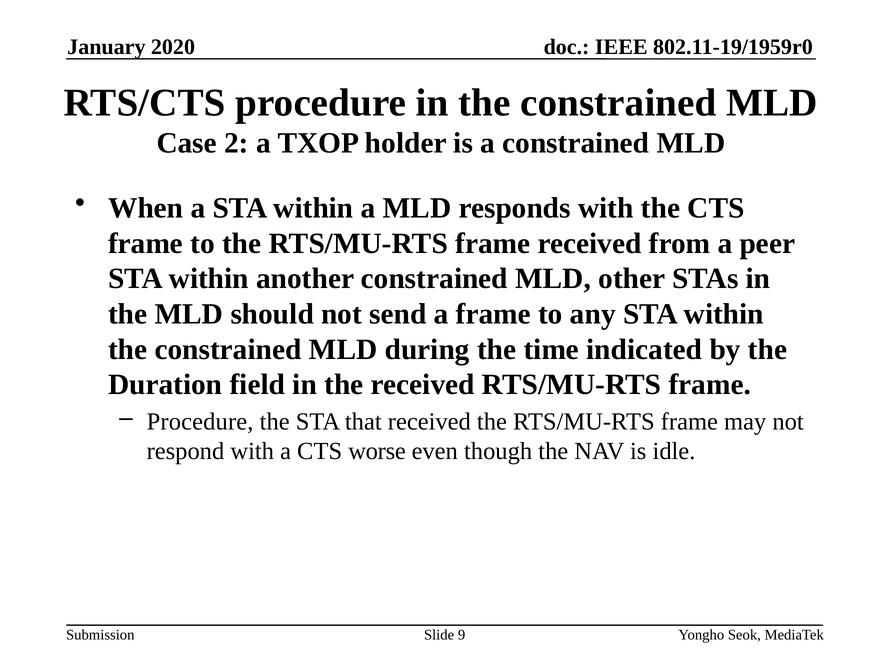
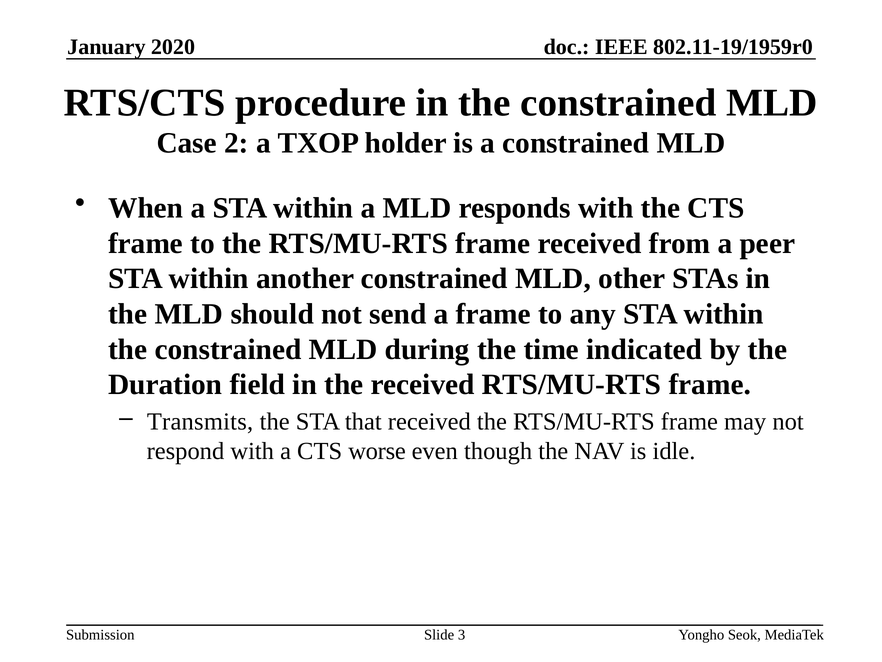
Procedure: Procedure -> Transmits (200, 421)
9: 9 -> 3 (462, 634)
